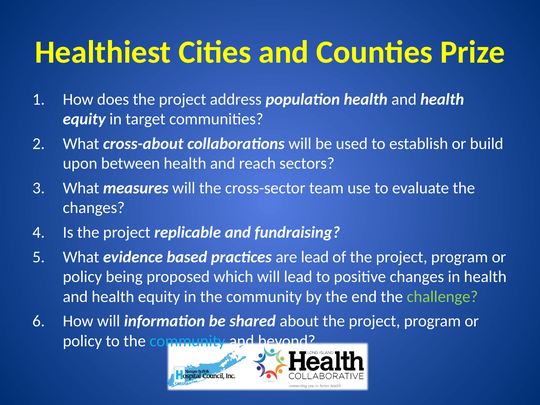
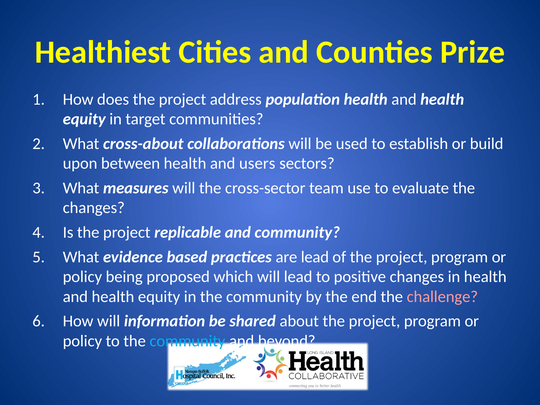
reach: reach -> users (257, 163)
and fundraising: fundraising -> community (297, 232)
challenge colour: light green -> pink (442, 297)
